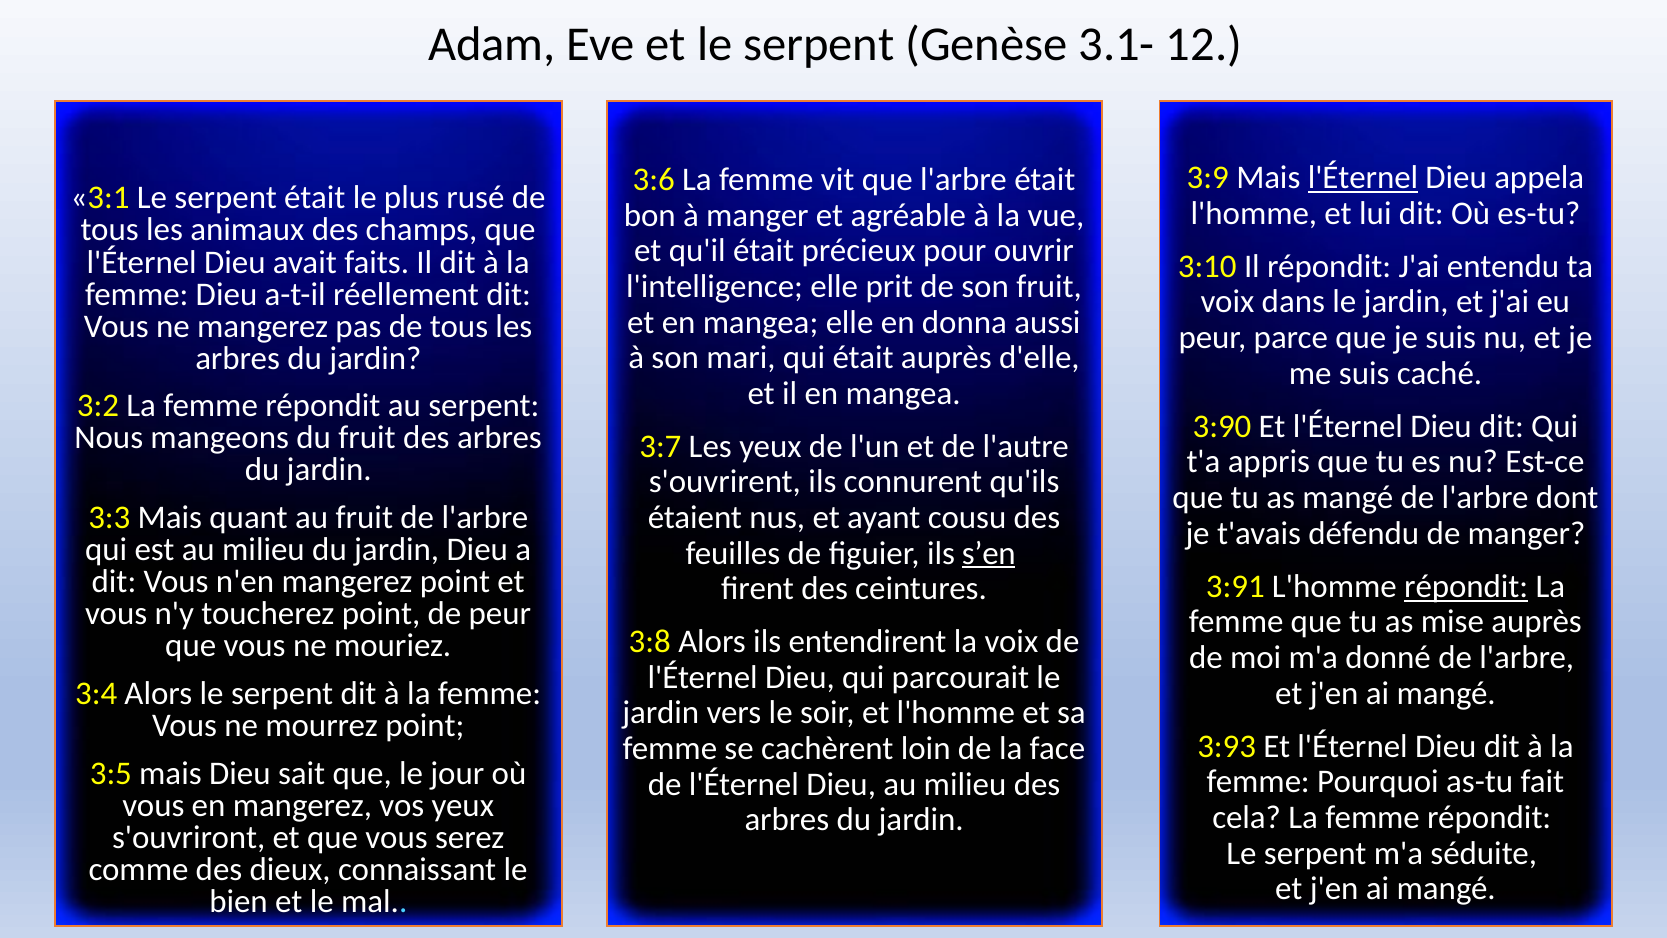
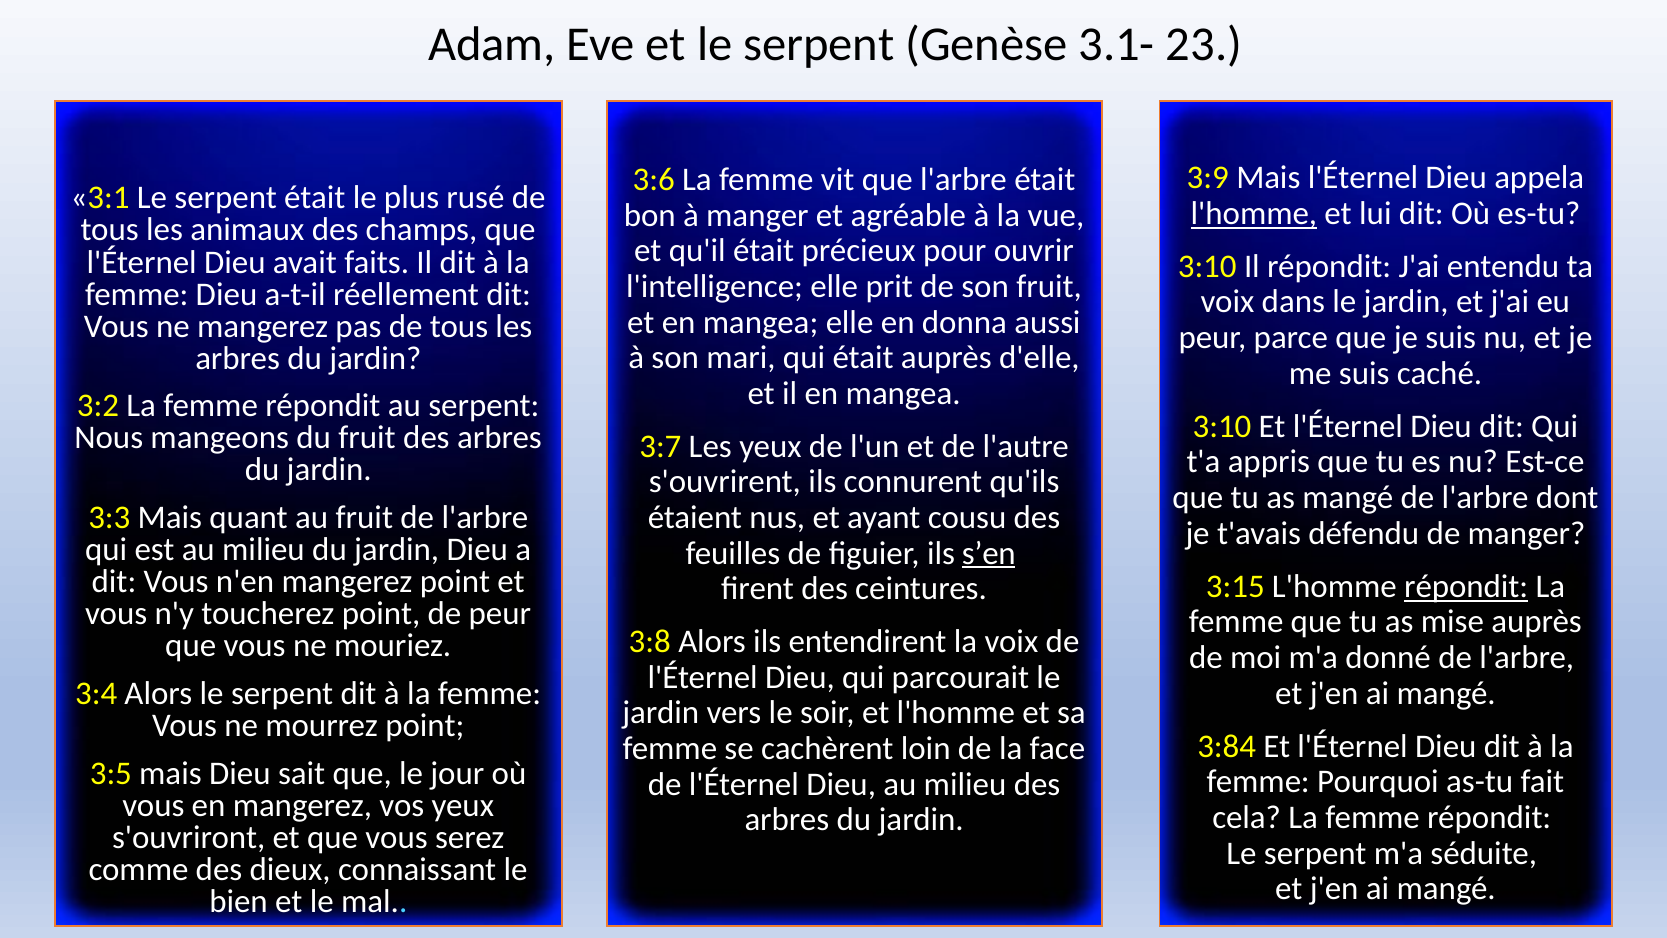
12: 12 -> 23 (1204, 45)
l'Éternel underline: present -> none (1363, 178)
l'homme underline: none -> present (1254, 213)
3:90: 3:90 -> 3:10 (1222, 426)
3:91: 3:91 -> 3:15 (1235, 586)
3:93: 3:93 -> 3:84 (1227, 746)
